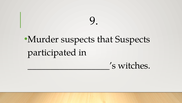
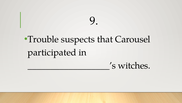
Murder: Murder -> Trouble (43, 39)
that Suspects: Suspects -> Carousel (133, 39)
